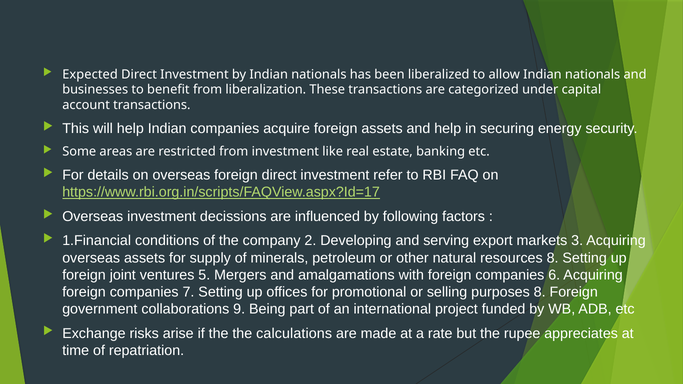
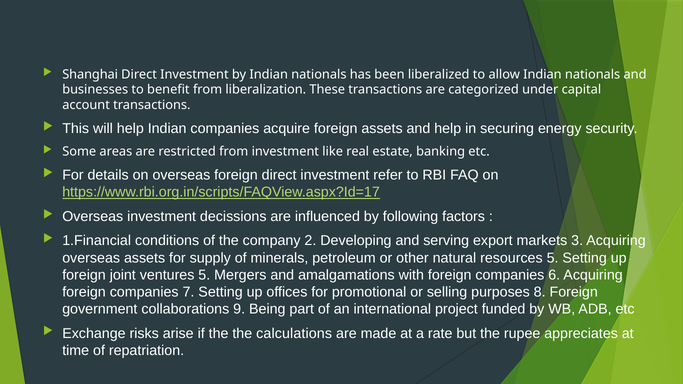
Expected: Expected -> Shanghai (90, 74)
resources 8: 8 -> 5 (553, 258)
